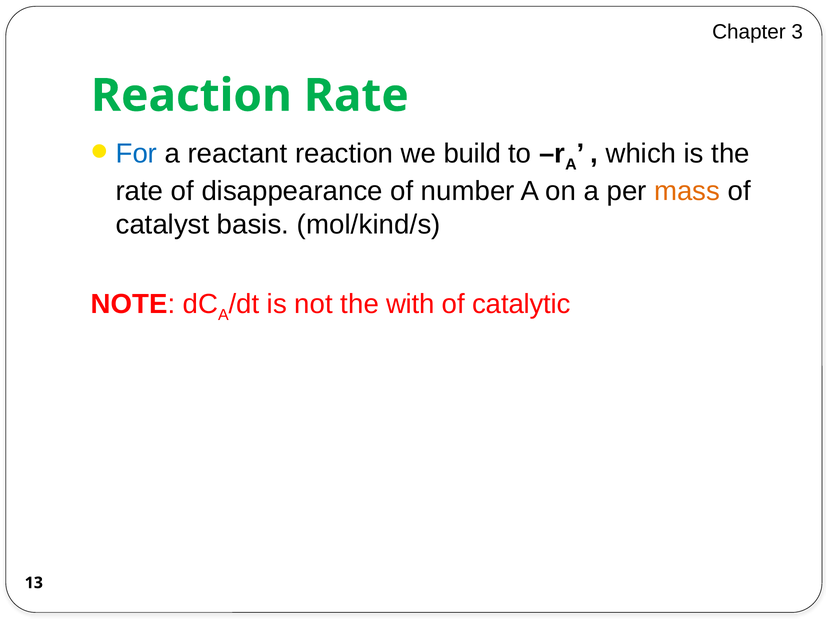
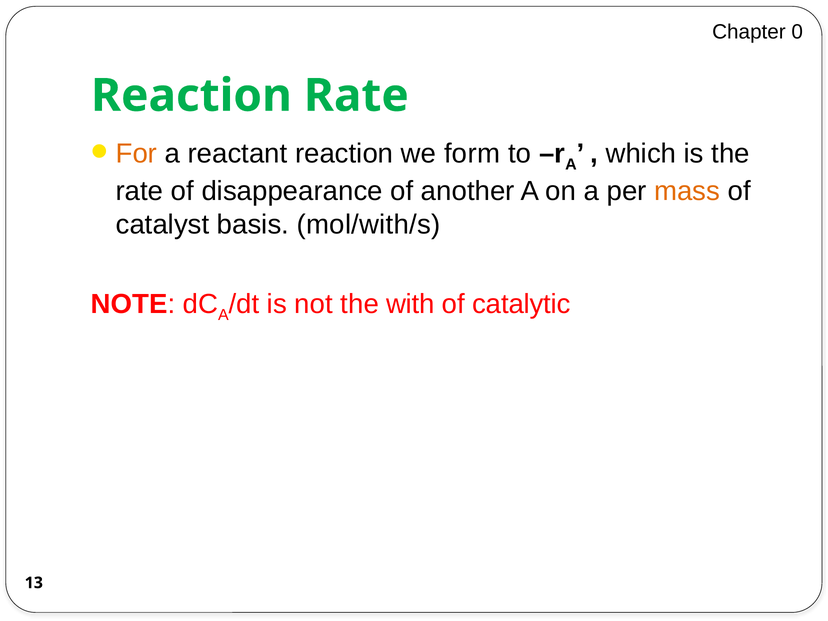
3: 3 -> 0 (797, 32)
For colour: blue -> orange (136, 154)
build: build -> form (472, 154)
number: number -> another (468, 191)
mol/kind/s: mol/kind/s -> mol/with/s (369, 224)
